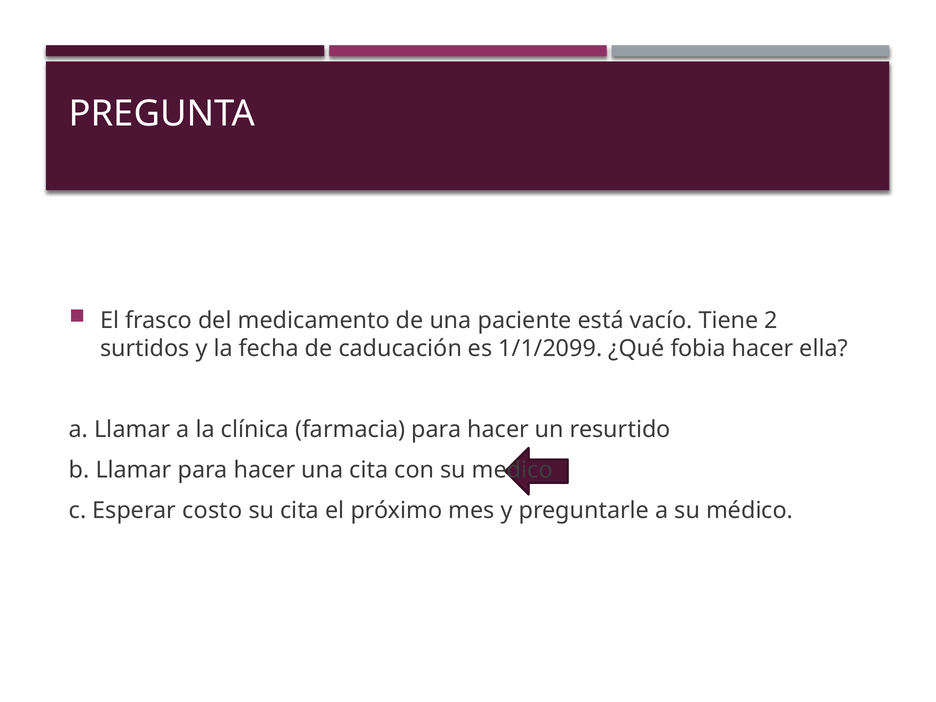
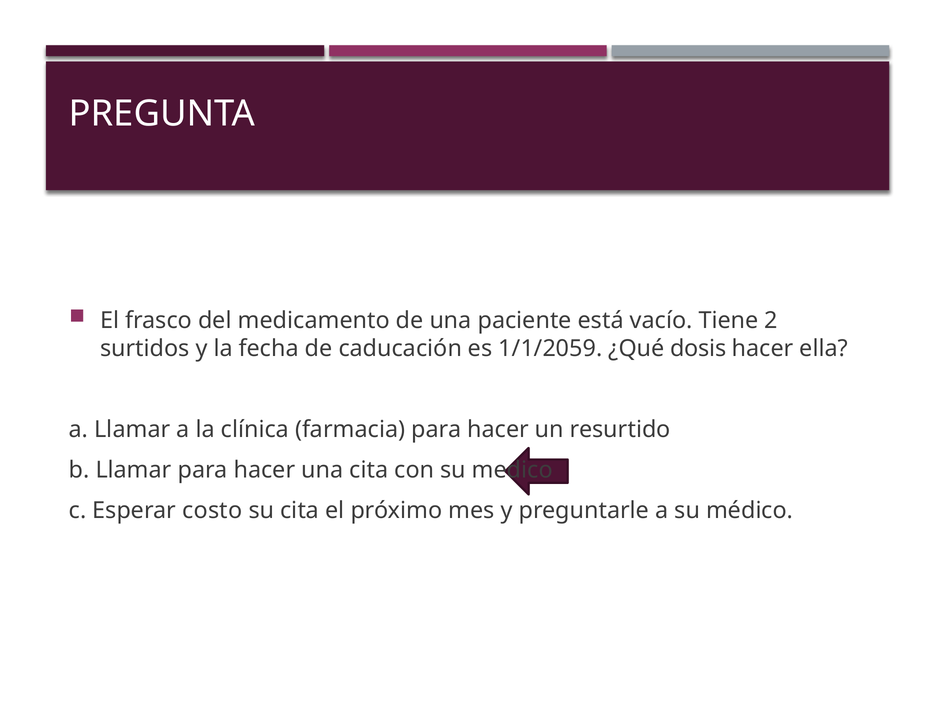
1/1/2099: 1/1/2099 -> 1/1/2059 (550, 348)
fobia: fobia -> dosis (698, 348)
